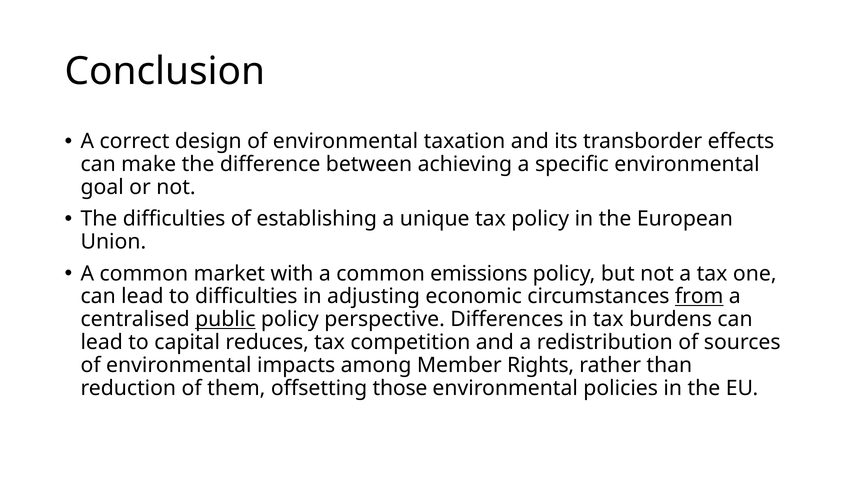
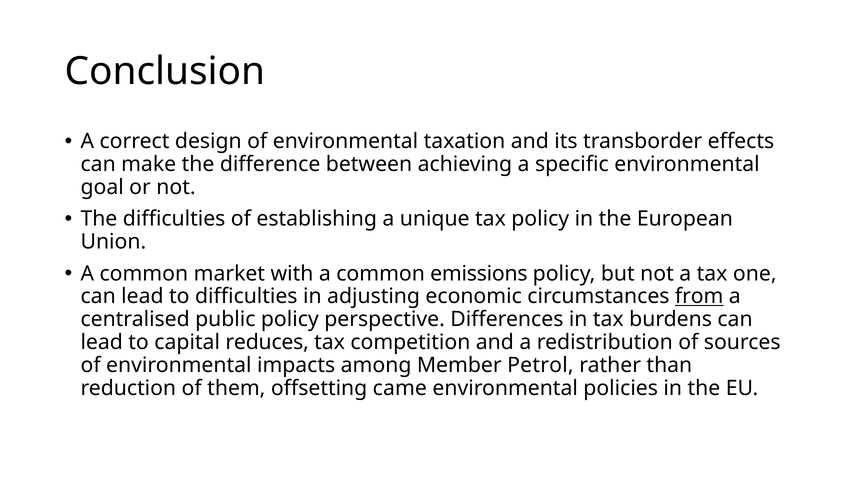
public underline: present -> none (225, 319)
Rights: Rights -> Petrol (540, 365)
those: those -> came (400, 388)
